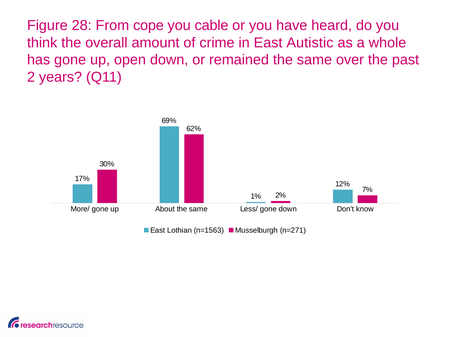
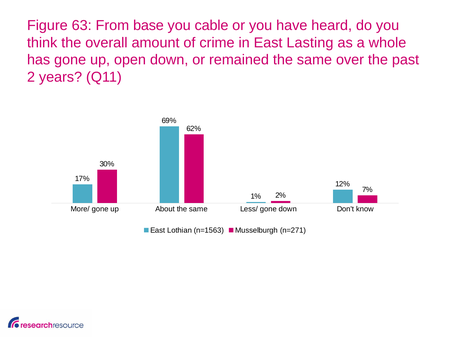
28: 28 -> 63 (82, 26)
cope: cope -> base (148, 26)
Autistic: Autistic -> Lasting (310, 43)
